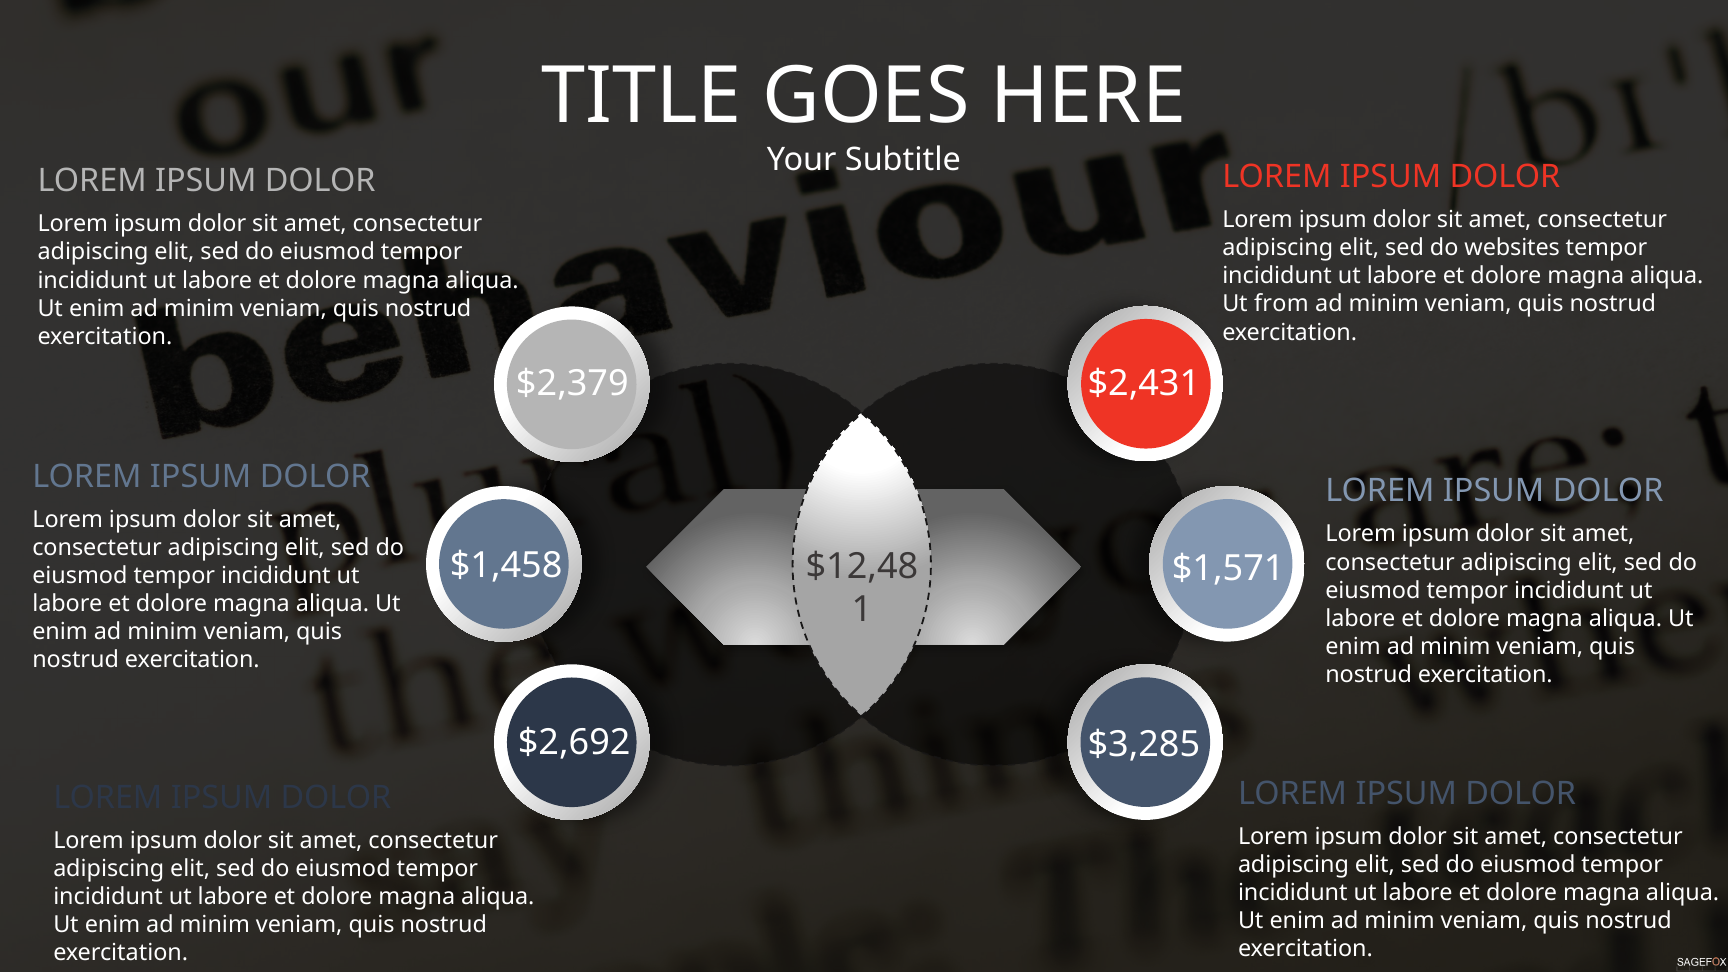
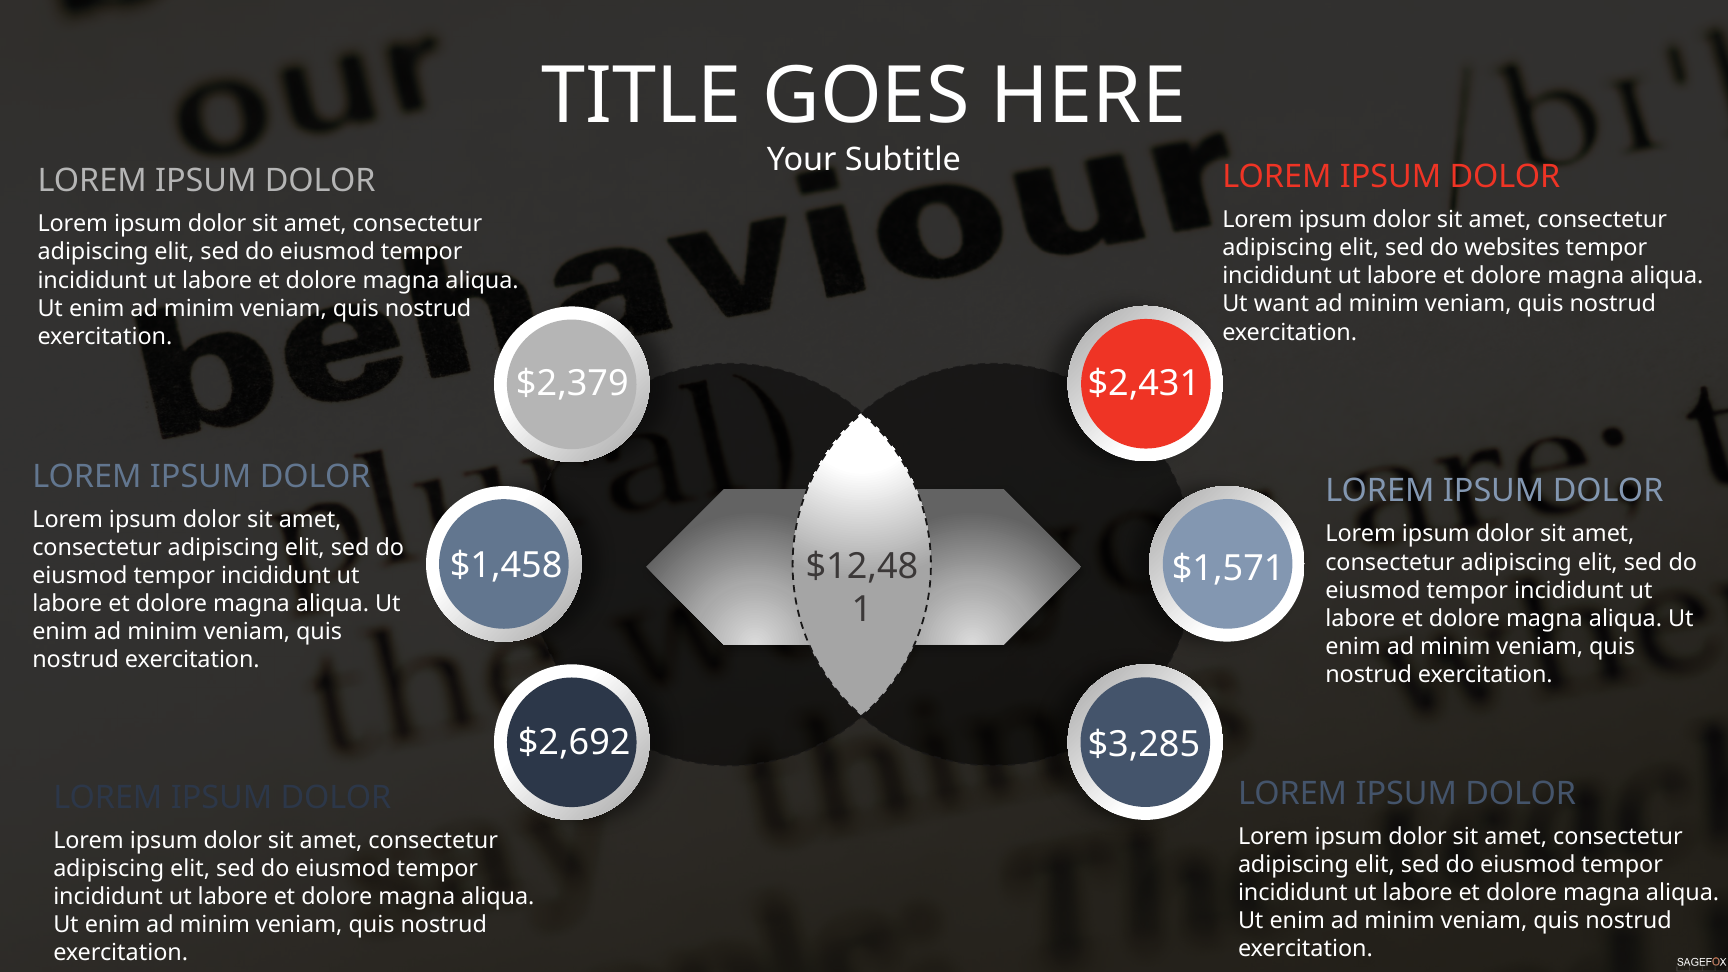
from: from -> want (1281, 304)
